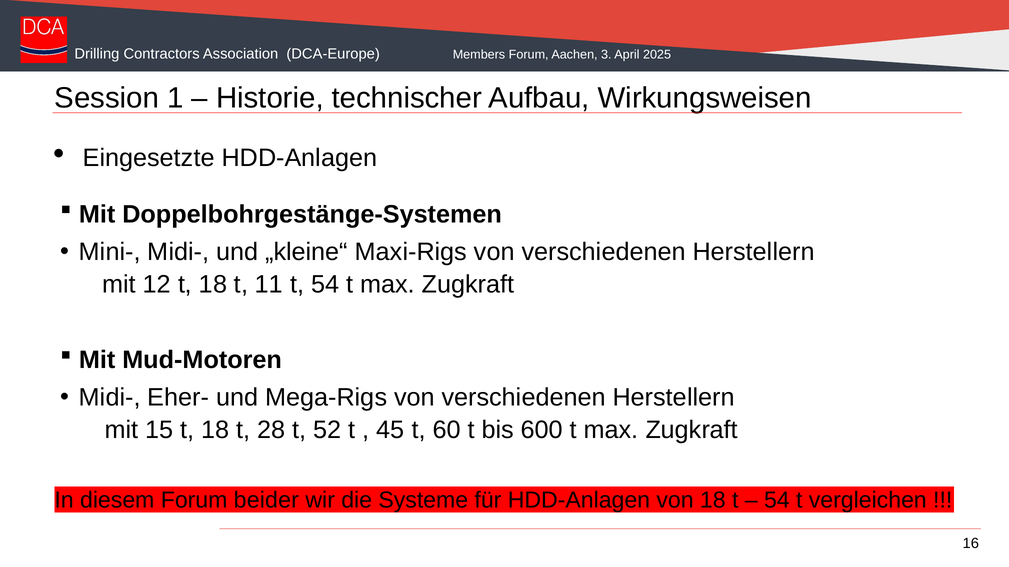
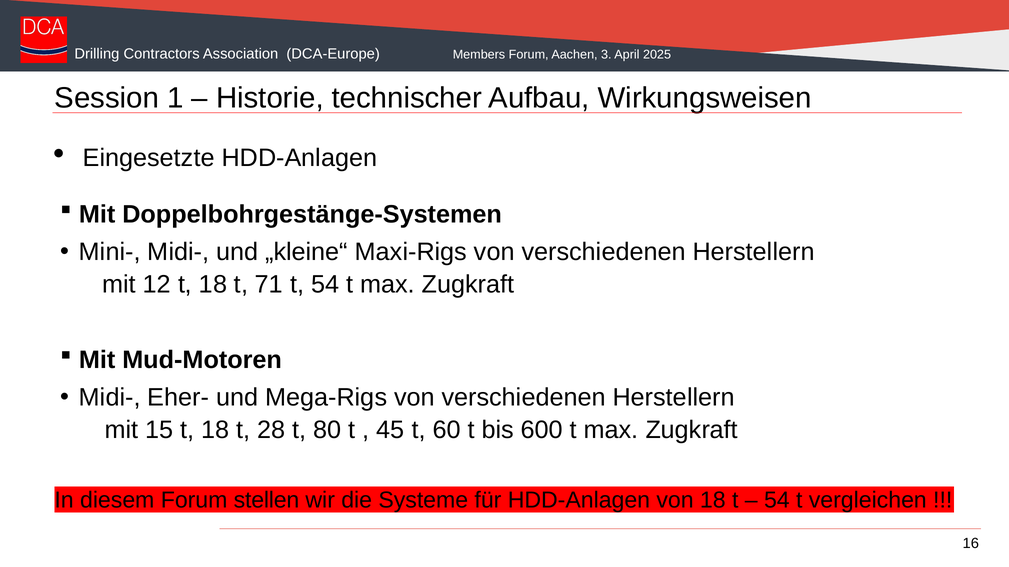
11: 11 -> 71 (269, 285)
52: 52 -> 80 (327, 430)
beider: beider -> stellen (266, 500)
